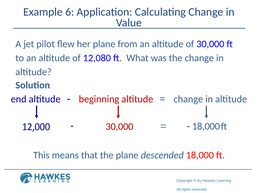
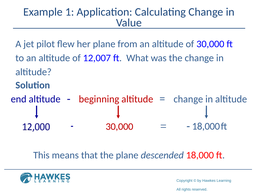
6: 6 -> 1 (70, 12)
12,080: 12,080 -> 12,007 (97, 58)
